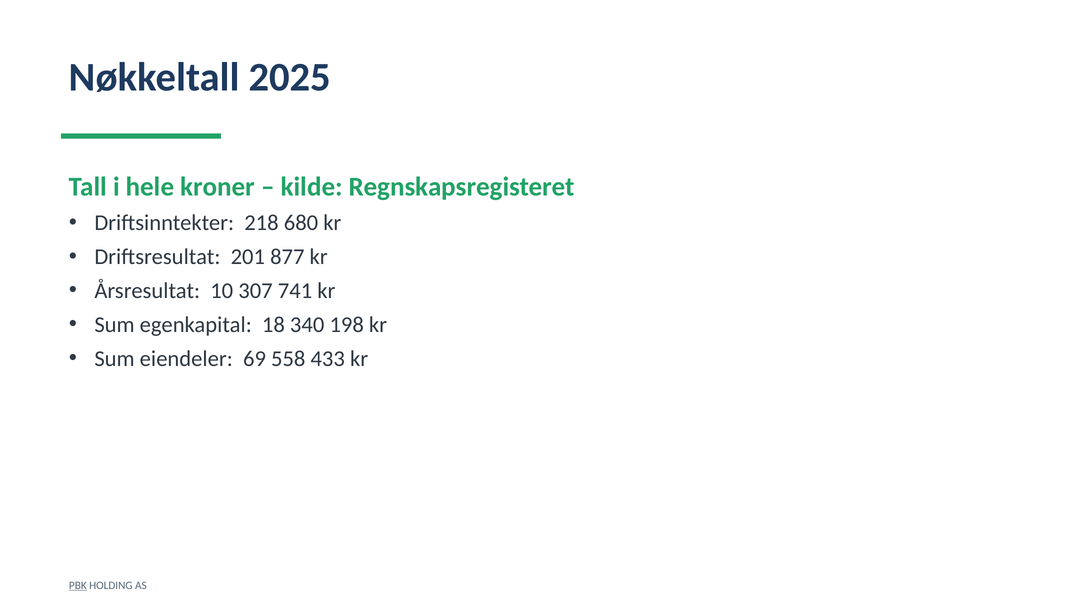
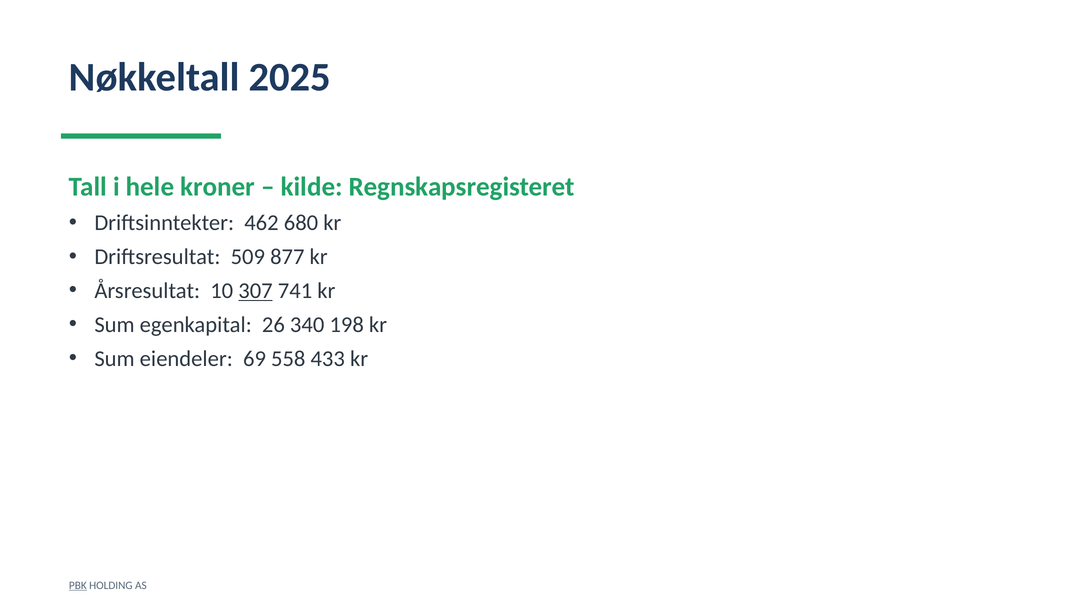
218: 218 -> 462 (261, 223)
201: 201 -> 509 (248, 257)
307 underline: none -> present (255, 291)
18: 18 -> 26 (273, 325)
